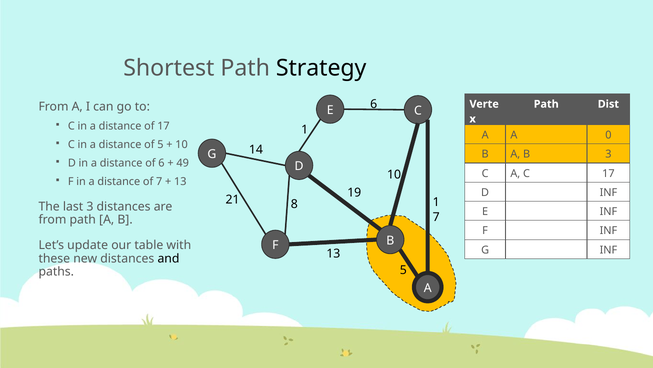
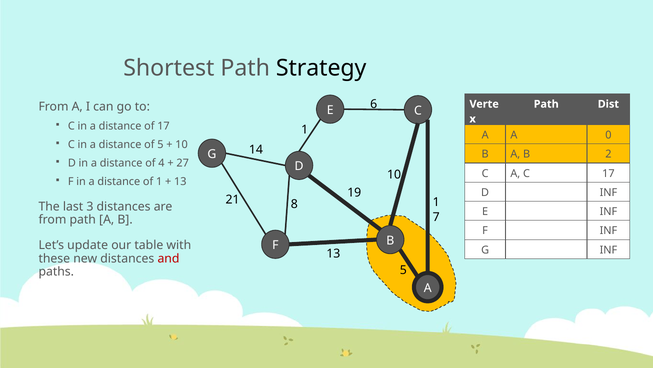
B 3: 3 -> 2 (608, 154)
of 6: 6 -> 4 (161, 163)
49: 49 -> 27 (183, 163)
of 7: 7 -> 1 (159, 181)
and colour: black -> red (168, 258)
